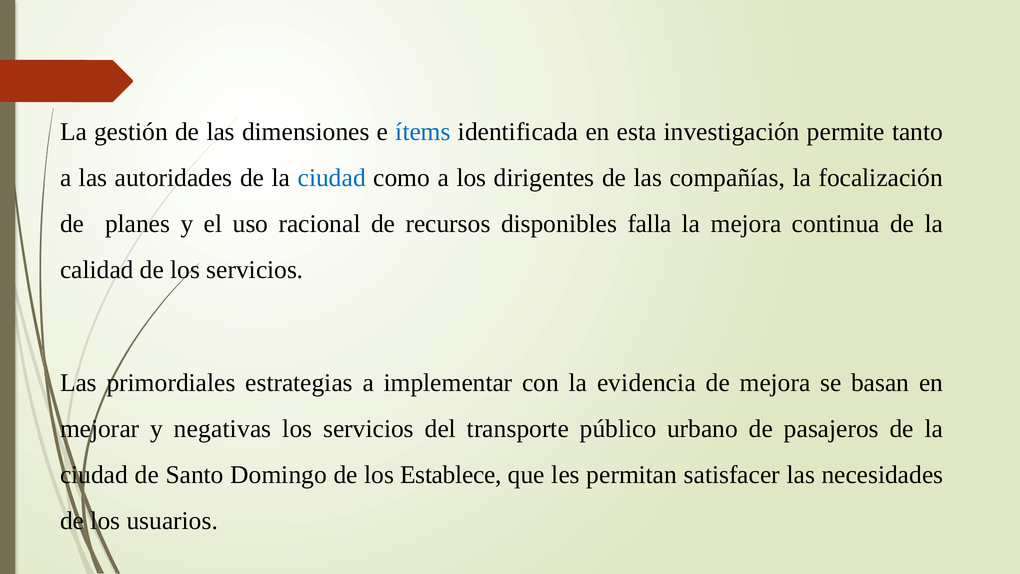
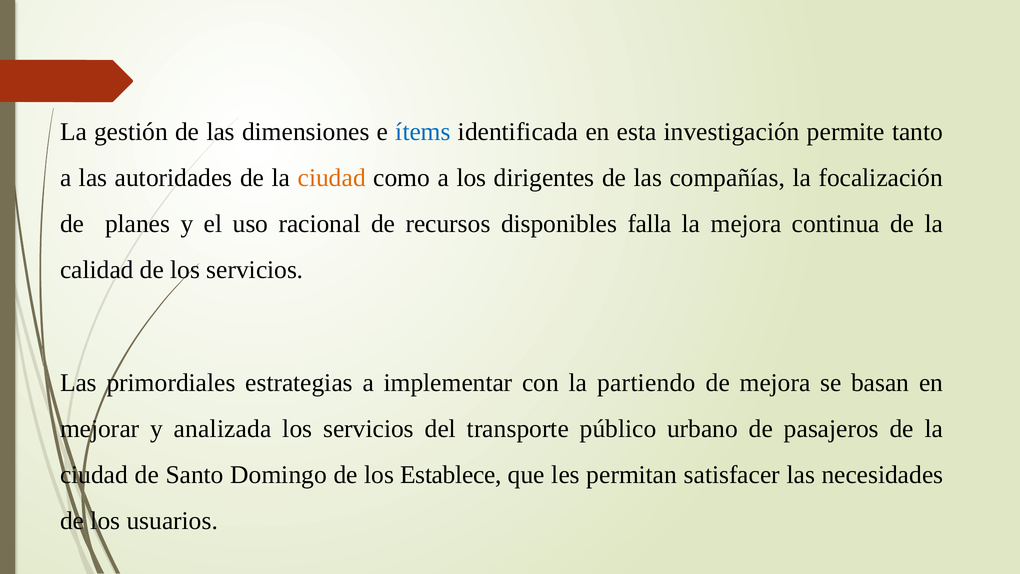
ciudad colour: blue -> orange (332, 178)
evidencia: evidencia -> partiendo (646, 383)
negativas: negativas -> analizada (223, 429)
